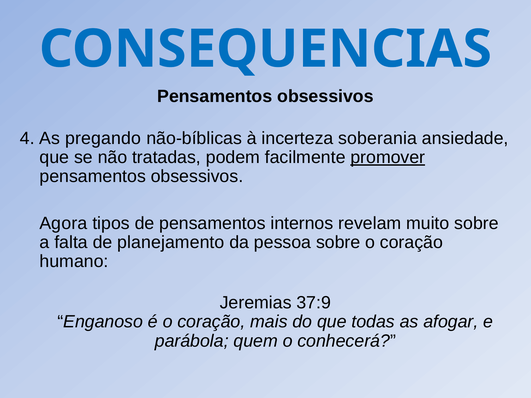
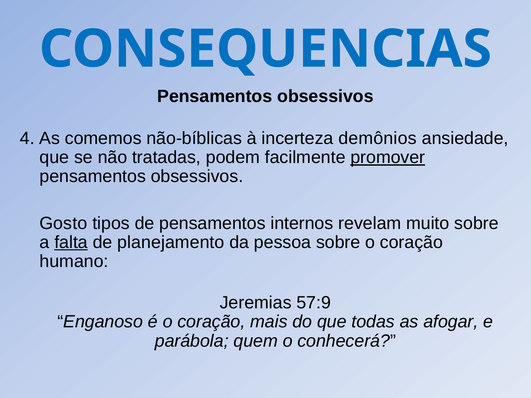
pregando: pregando -> comemos (103, 138)
soberania: soberania -> demônios (378, 138)
Agora: Agora -> Gosto (63, 223)
falta underline: none -> present (71, 242)
37:9: 37:9 -> 57:9 (314, 303)
